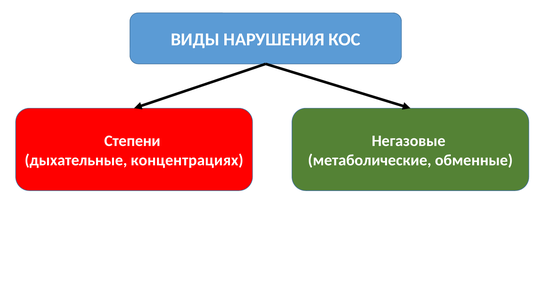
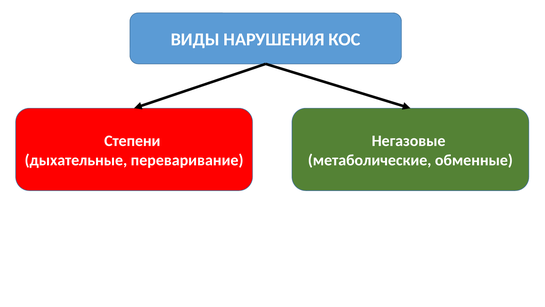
концентрациях: концентрациях -> переваривание (187, 160)
